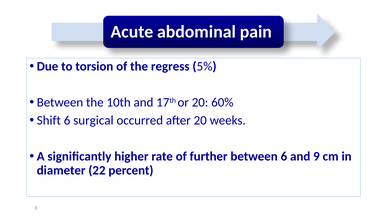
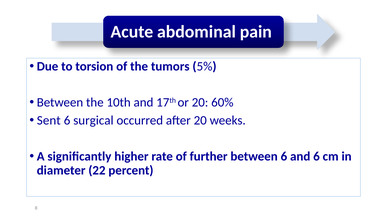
regress: regress -> tumors (170, 66)
Shift: Shift -> Sent (49, 120)
and 9: 9 -> 6 (317, 156)
